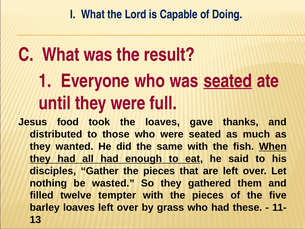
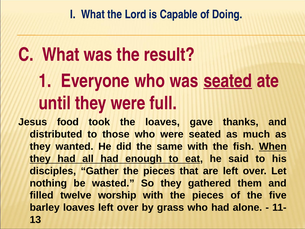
tempter: tempter -> worship (117, 195)
these: these -> alone (247, 207)
